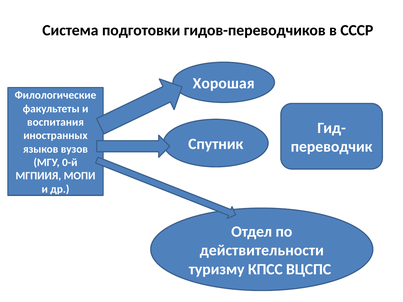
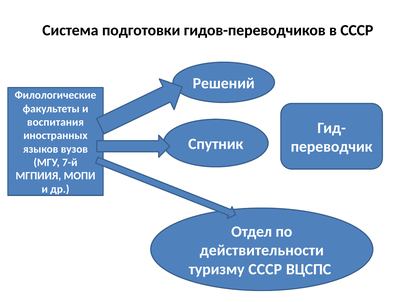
Хорошая: Хорошая -> Решений (224, 83)
0-й: 0-й -> 7-й (70, 163)
туризму КПСС: КПСС -> СССР (265, 269)
